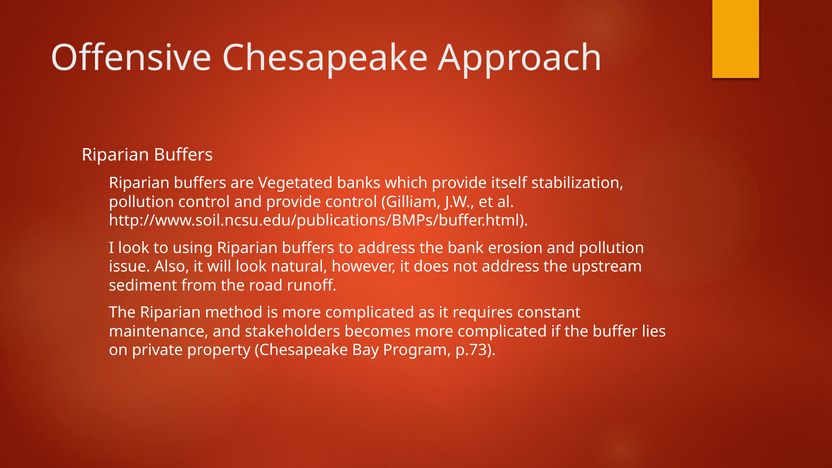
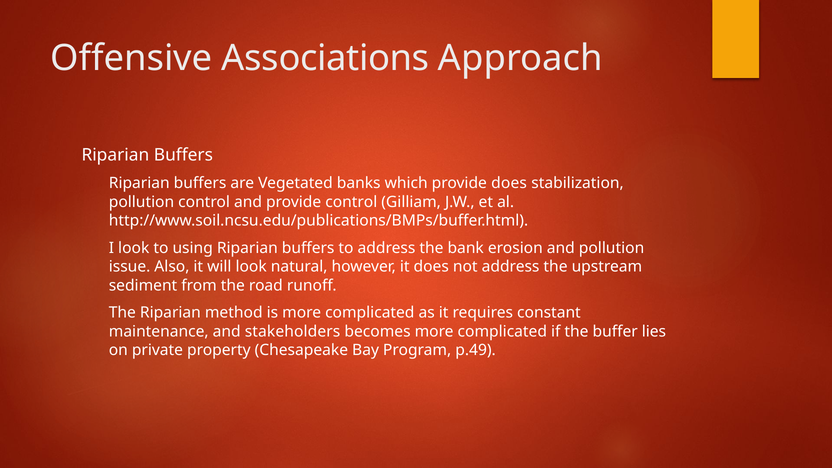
Offensive Chesapeake: Chesapeake -> Associations (325, 58)
provide itself: itself -> does (509, 183)
p.73: p.73 -> p.49 (476, 350)
